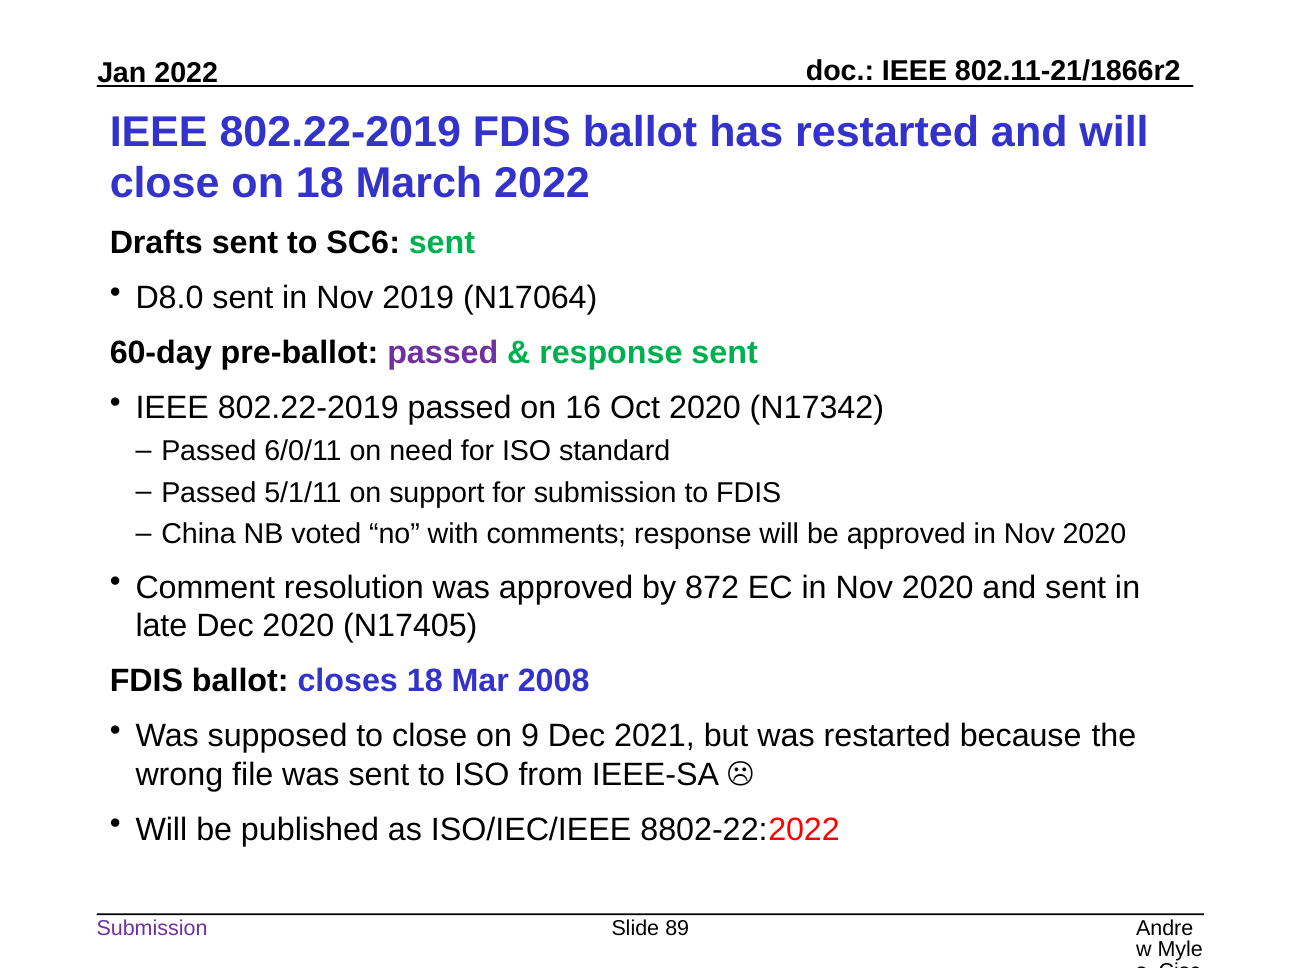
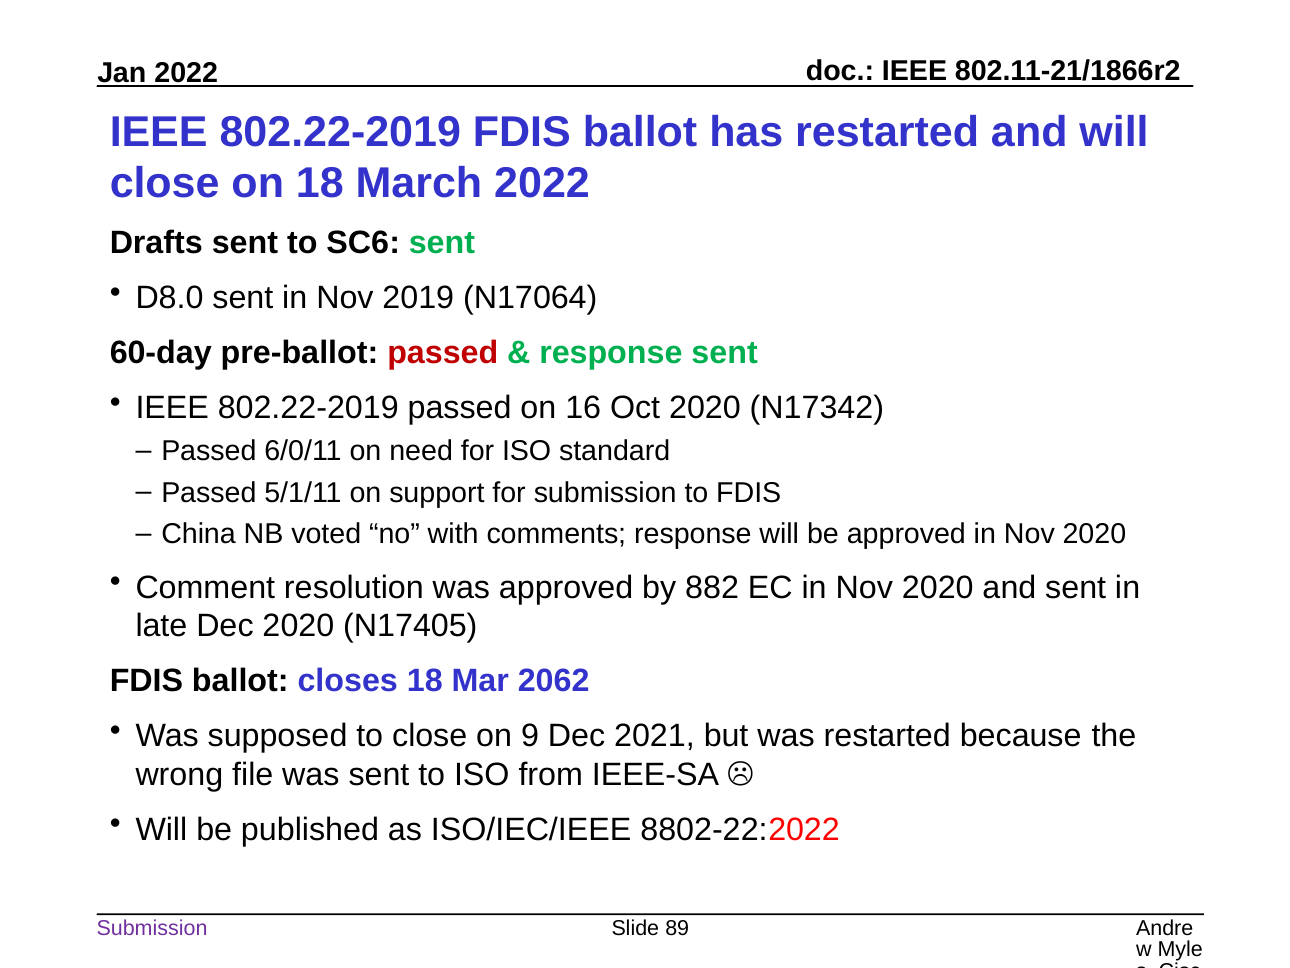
passed colour: purple -> red (443, 353)
872: 872 -> 882 (712, 587)
2008: 2008 -> 2062 (554, 681)
